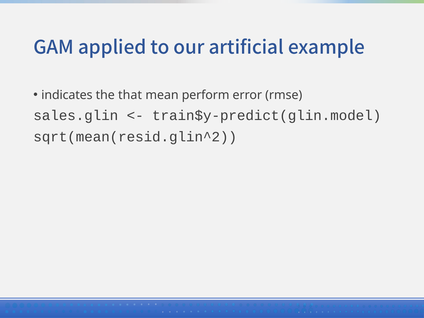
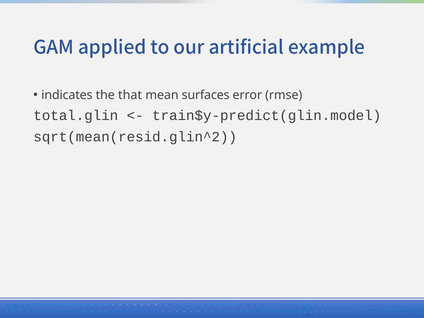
perform: perform -> surfaces (206, 95)
sales.glin: sales.glin -> total.glin (76, 116)
